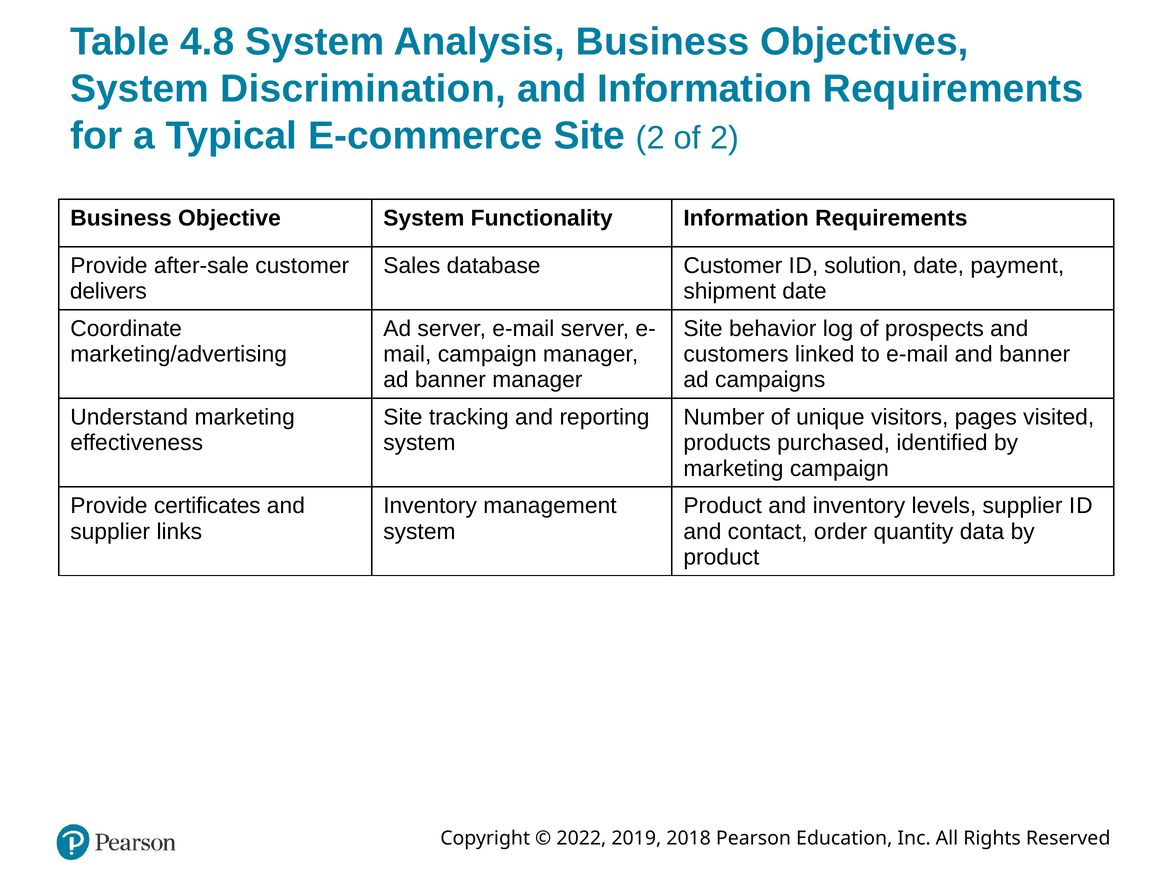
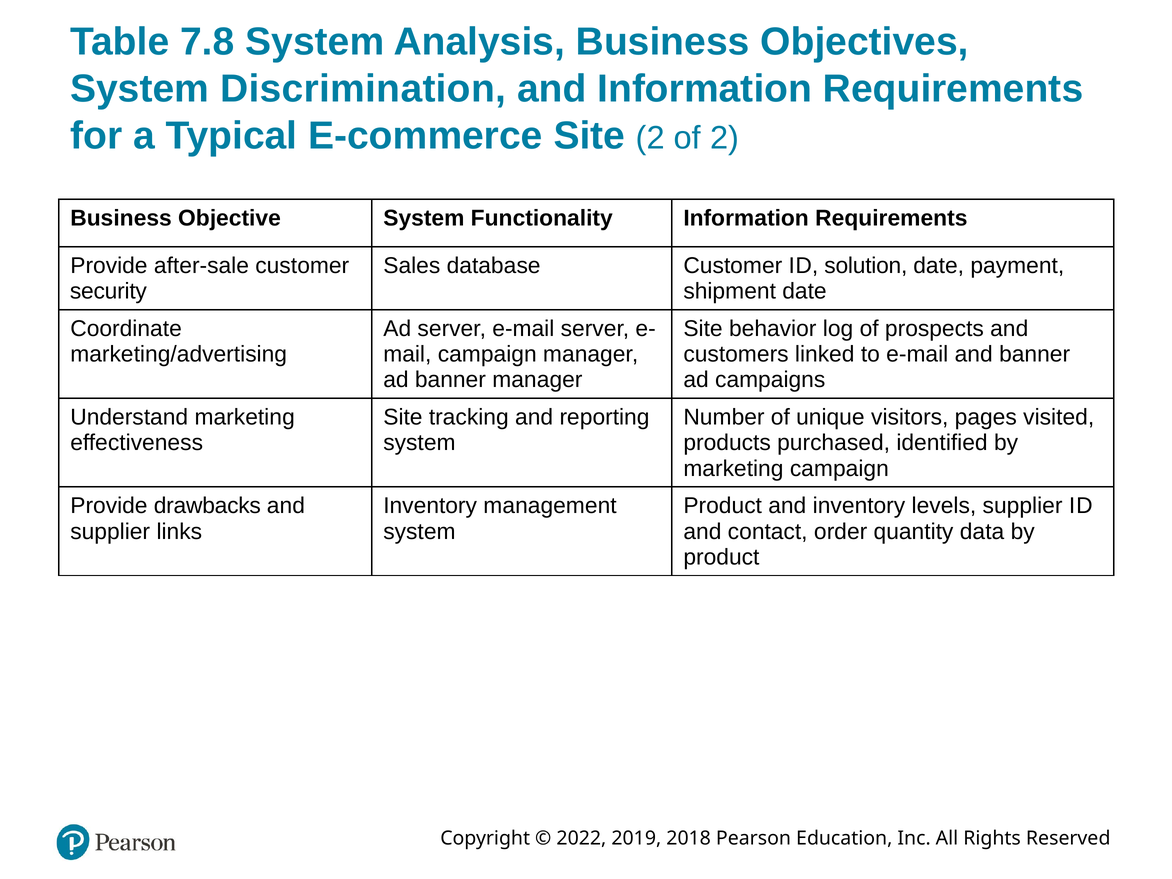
4.8: 4.8 -> 7.8 (207, 42)
delivers: delivers -> security (108, 291)
certificates: certificates -> drawbacks (207, 506)
